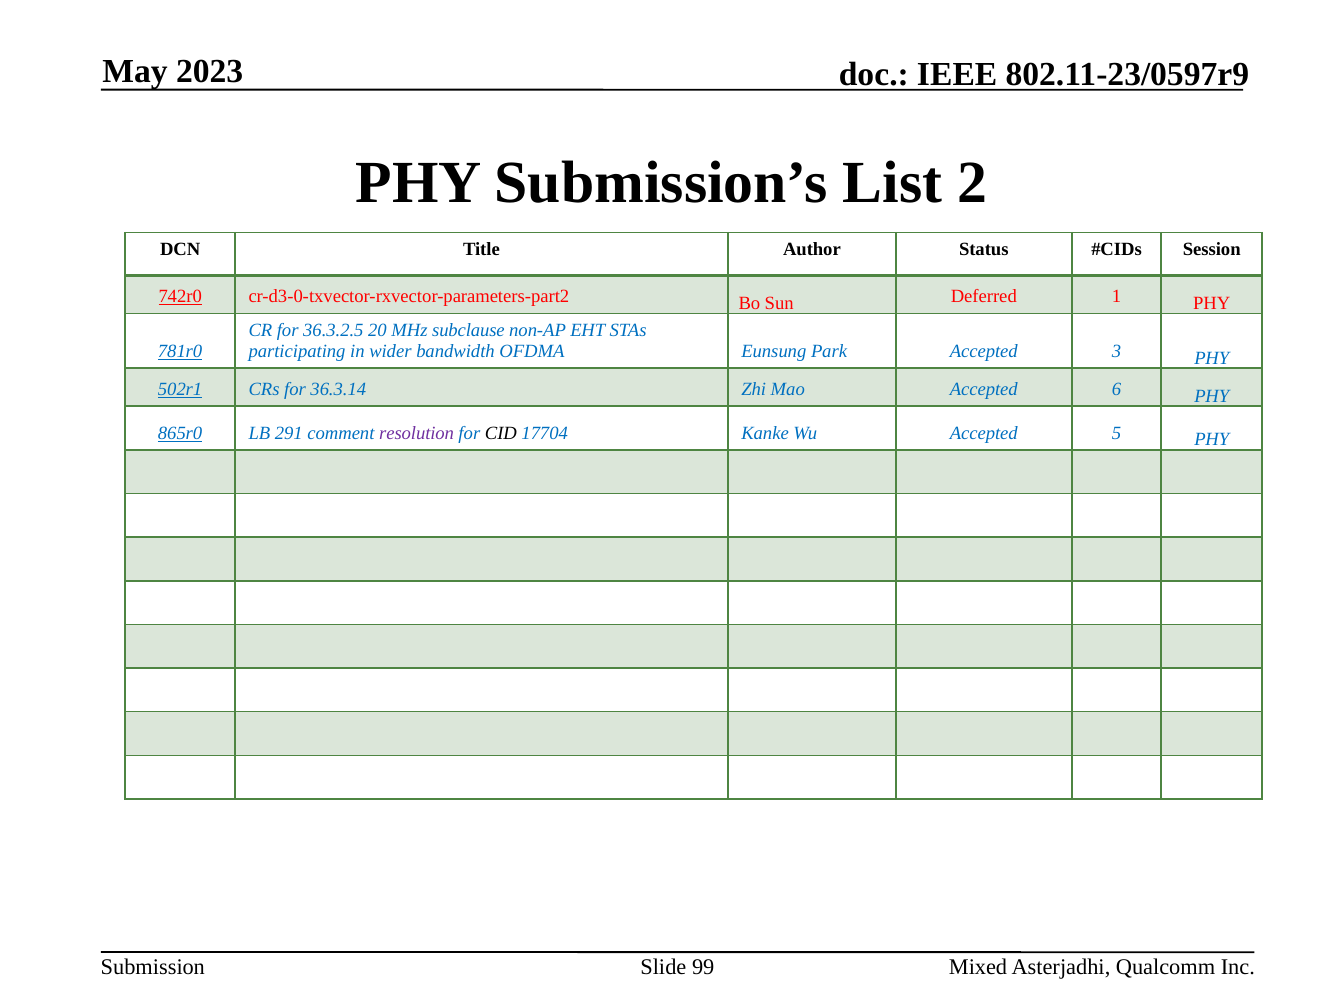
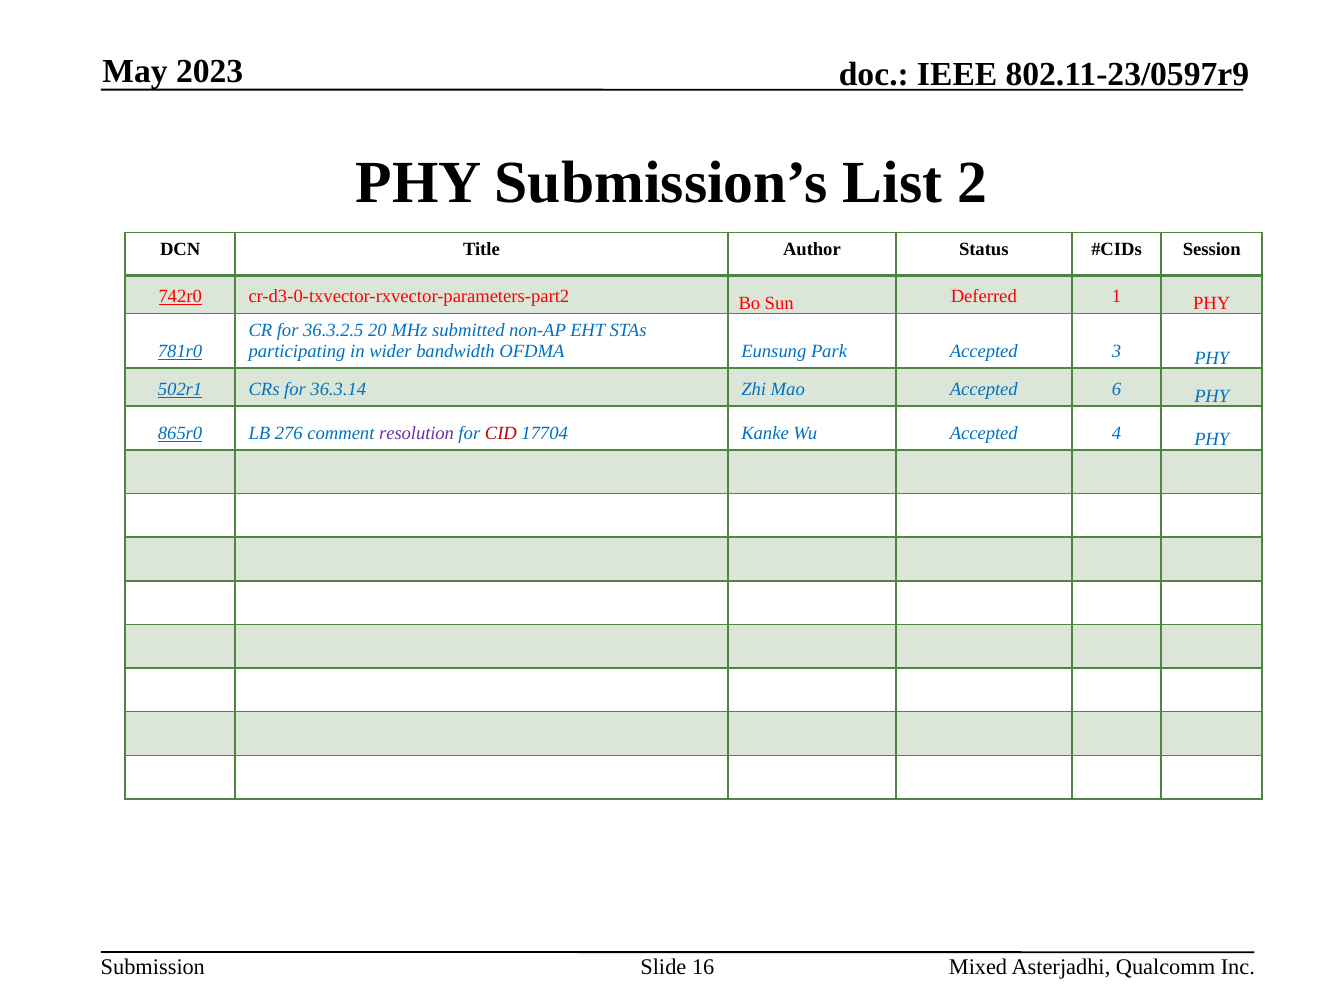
subclause: subclause -> submitted (468, 331)
291: 291 -> 276 (289, 433)
CID colour: black -> red (501, 433)
5: 5 -> 4 (1117, 433)
99: 99 -> 16 (703, 967)
